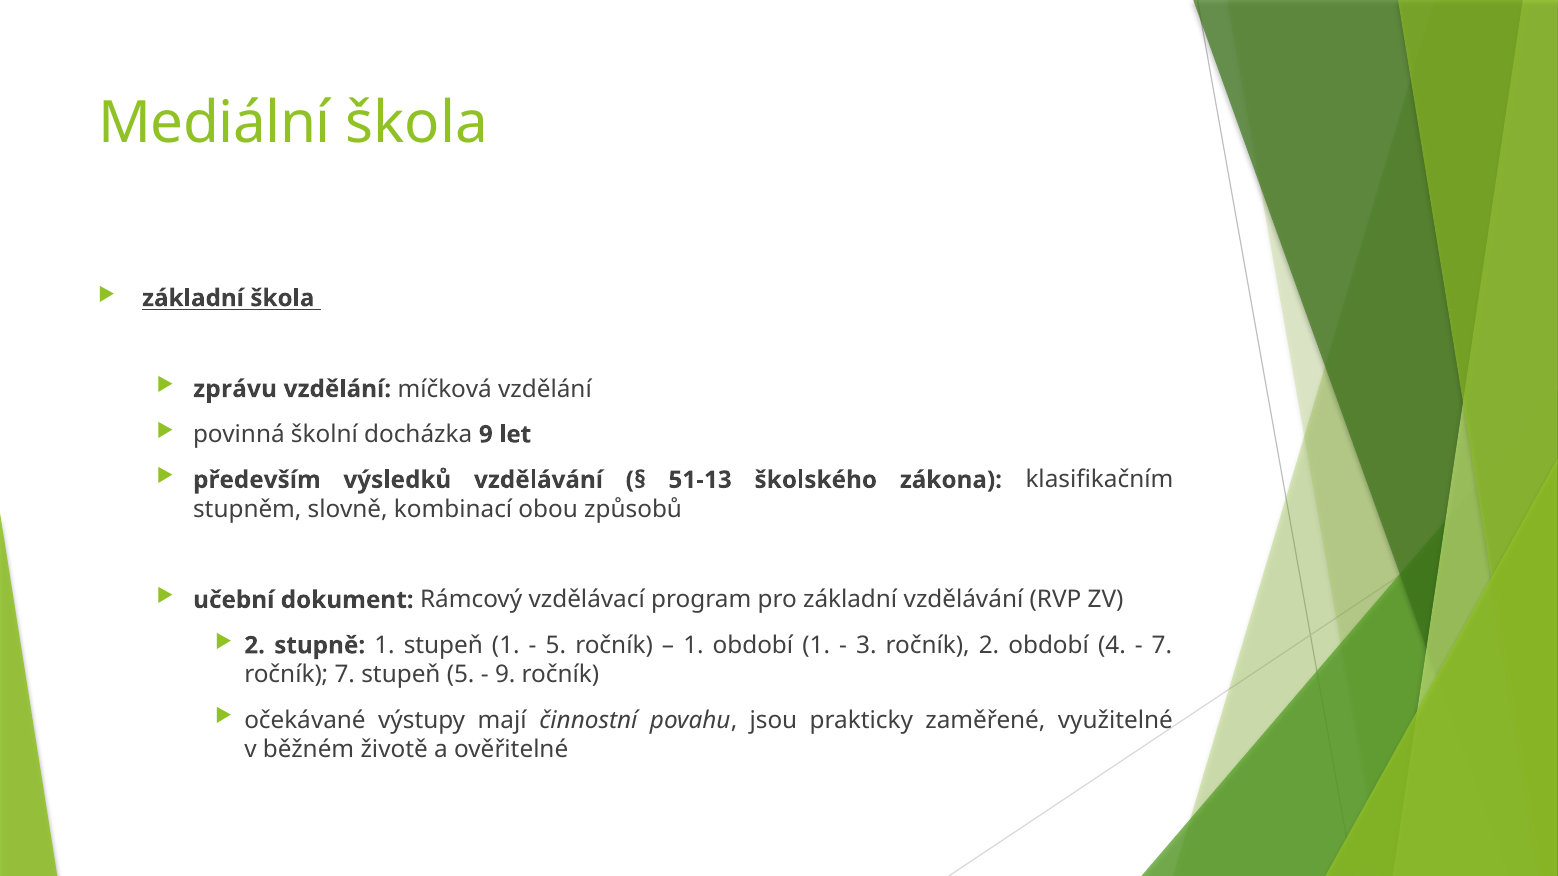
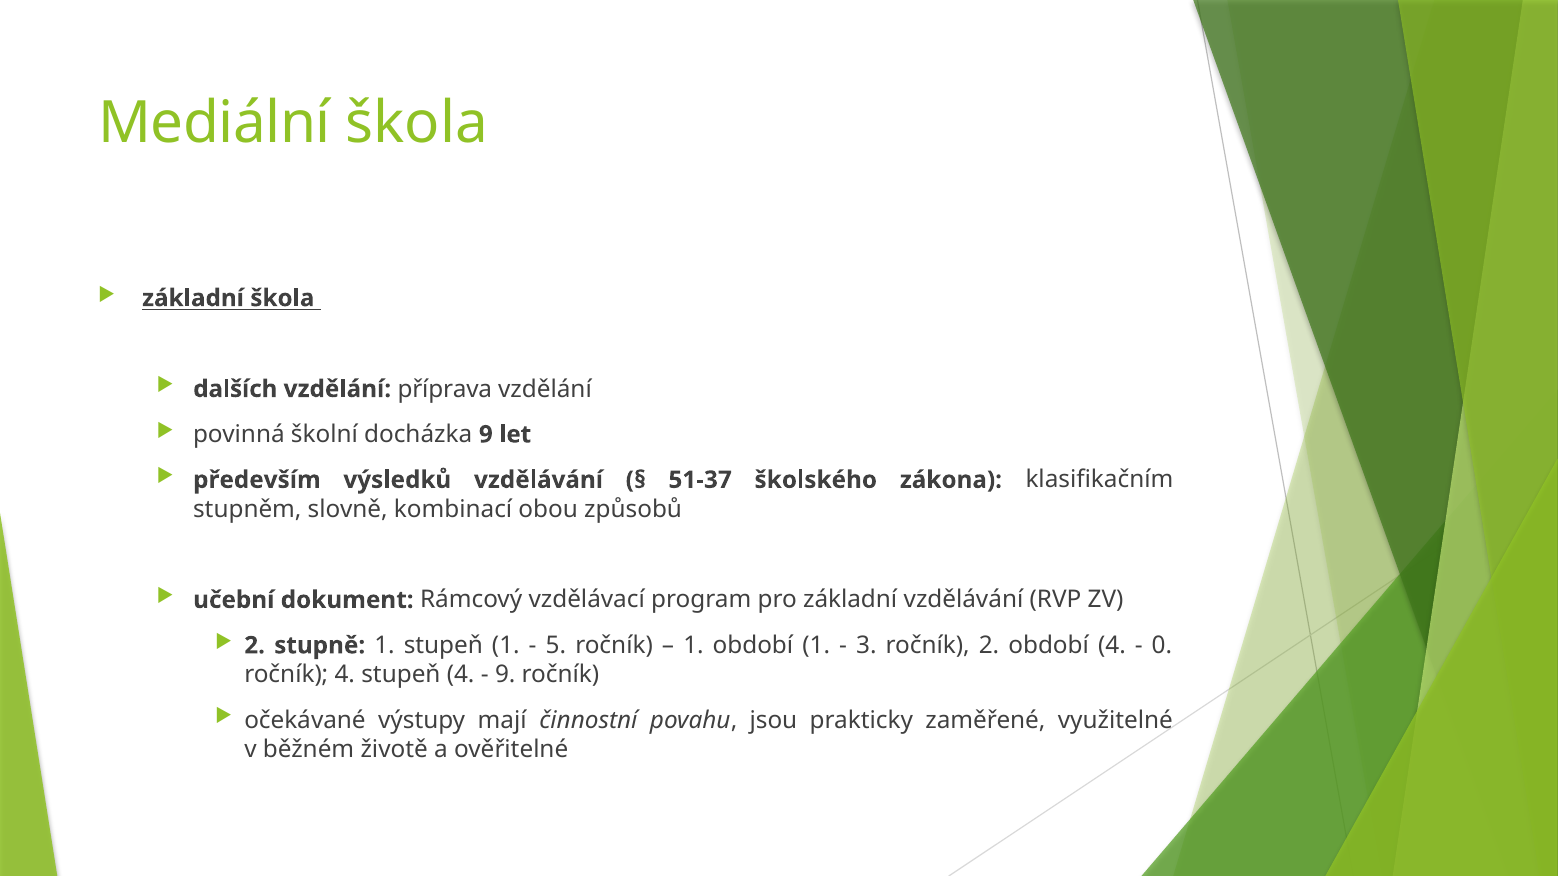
zprávu: zprávu -> dalších (235, 389)
míčková: míčková -> příprava (445, 389)
51-13: 51-13 -> 51-37 (700, 480)
7: 7 -> 0 (1162, 646)
ročník 7: 7 -> 4 (345, 675)
stupeň 5: 5 -> 4 (461, 675)
